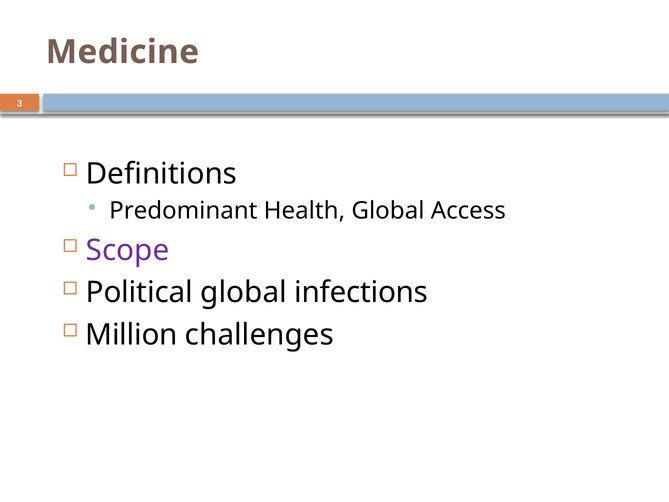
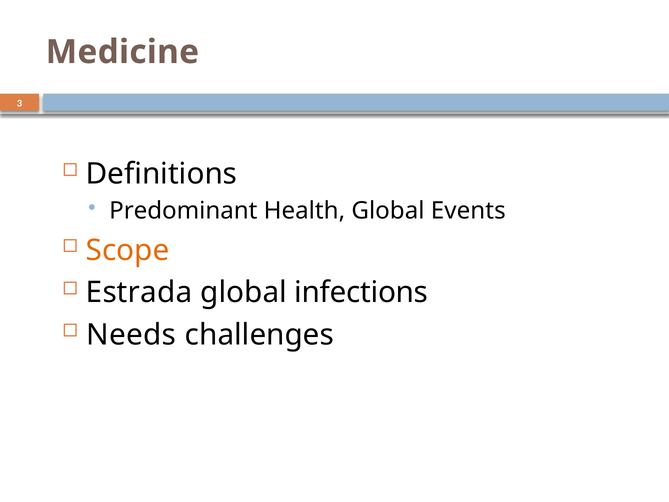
Access: Access -> Events (468, 211)
Scope colour: purple -> orange (128, 250)
Political: Political -> Estrada (139, 292)
Million: Million -> Needs (131, 335)
